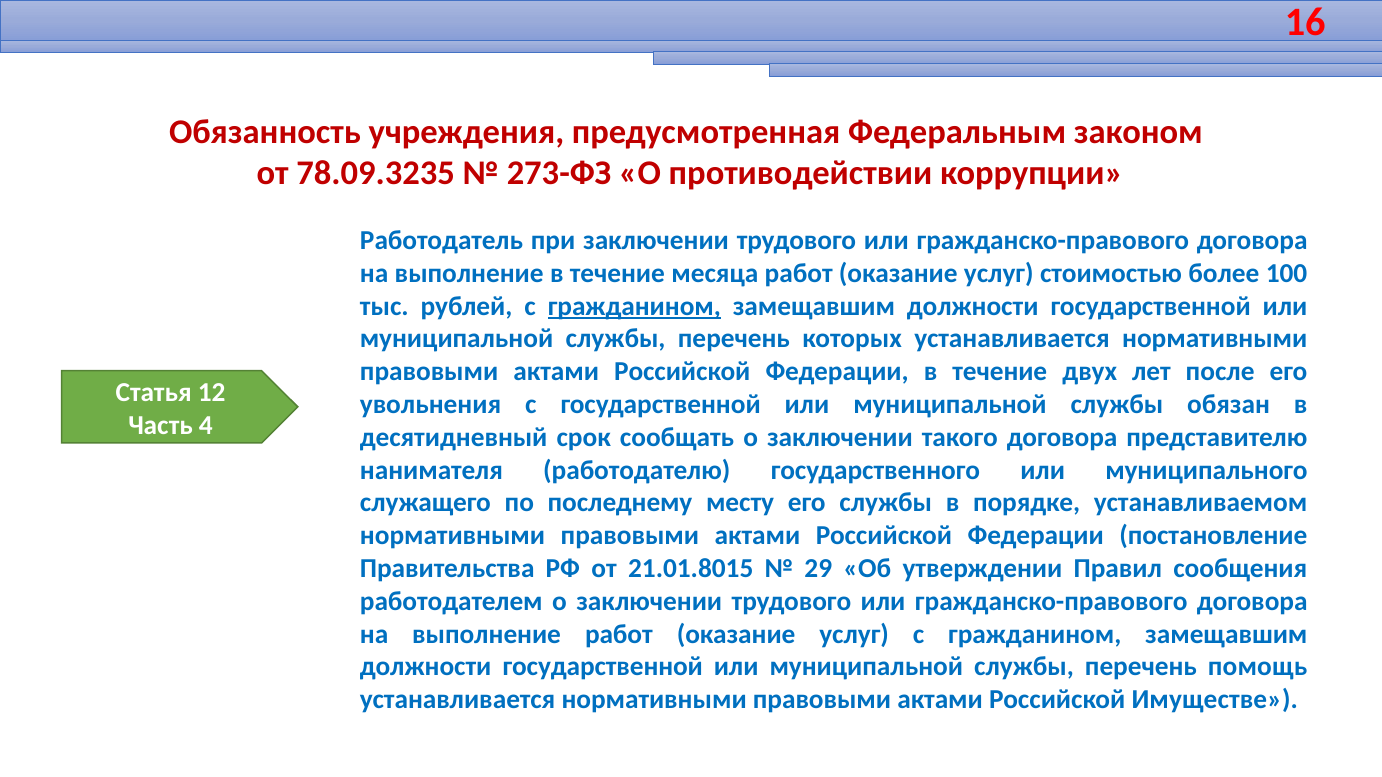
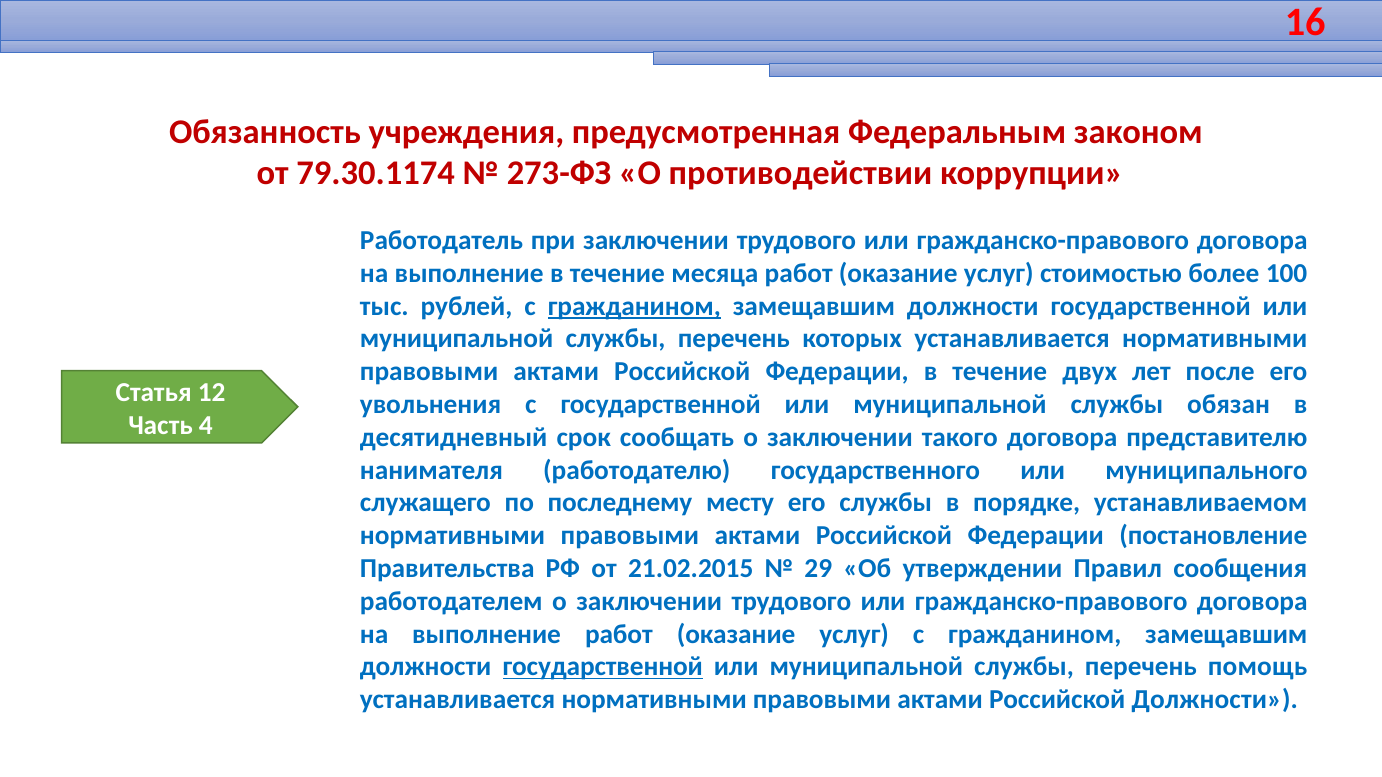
78.09.3235: 78.09.3235 -> 79.30.1174 (376, 174)
21.01.8015: 21.01.8015 -> 21.02.2015 (691, 569)
государственной underline: none -> present (603, 667)
Российской Имуществе: Имуществе -> Должности (1215, 700)
